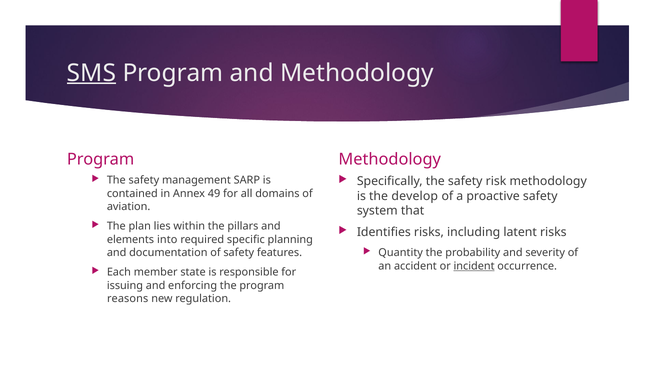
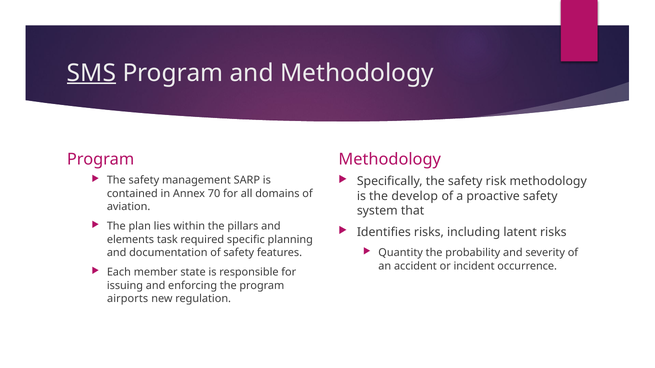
49: 49 -> 70 (214, 194)
into: into -> task (167, 240)
incident underline: present -> none (474, 266)
reasons: reasons -> airports (128, 299)
